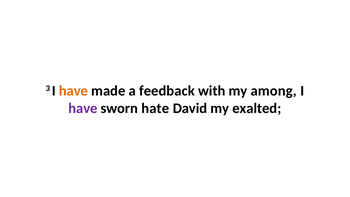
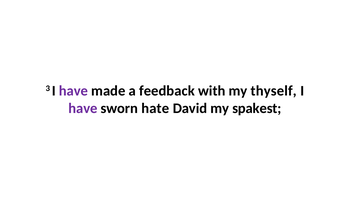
have colour: orange -> purple (73, 91)
among: among -> thyself (274, 91)
exalted: exalted -> spakest (257, 108)
